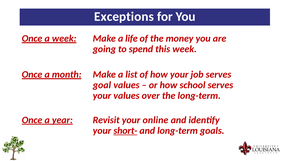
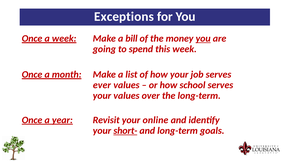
life: life -> bill (131, 38)
you underline: none -> present (203, 38)
goal: goal -> ever (102, 85)
